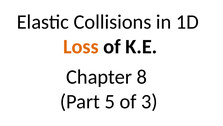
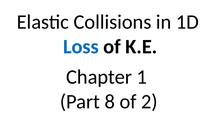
Loss colour: orange -> blue (81, 46)
8: 8 -> 1 (142, 77)
5: 5 -> 8 (110, 101)
3: 3 -> 2 (149, 101)
